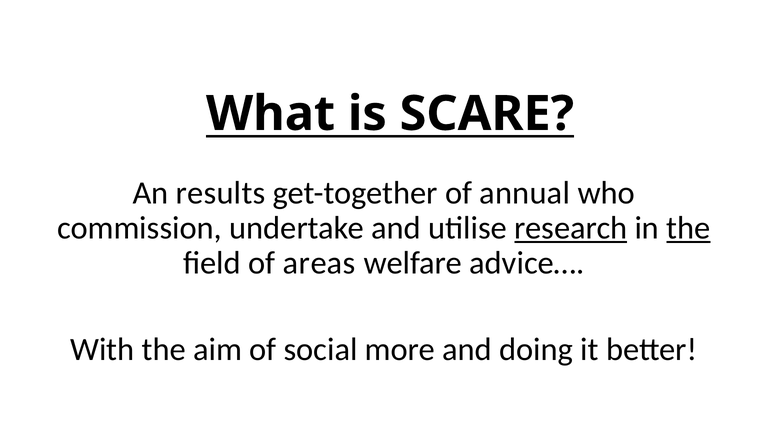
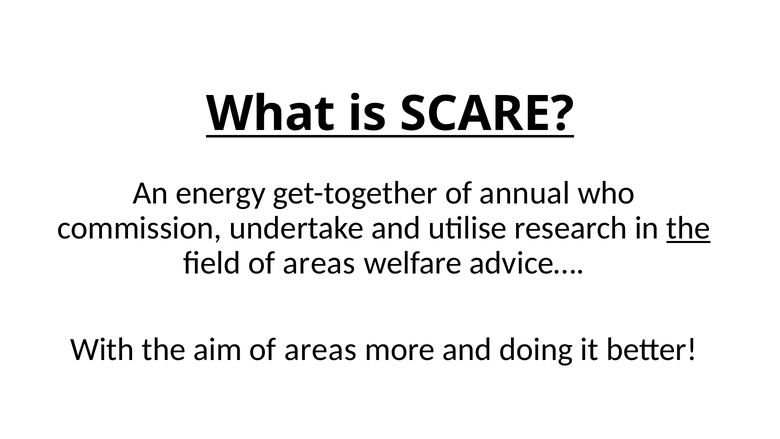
results: results -> energy (221, 193)
research underline: present -> none (571, 228)
aim of social: social -> areas (320, 349)
